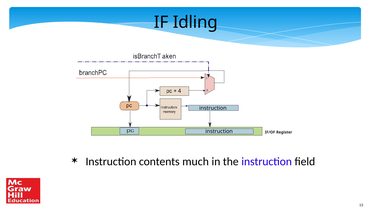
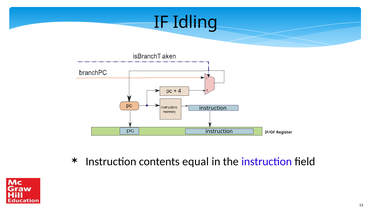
much: much -> equal (196, 162)
